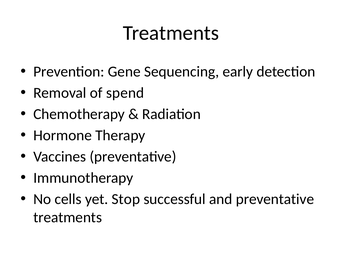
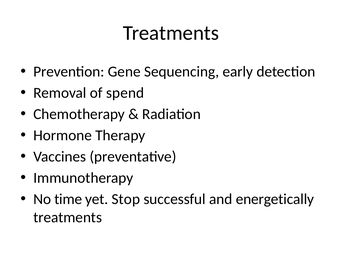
cells: cells -> time (68, 199)
and preventative: preventative -> energetically (275, 199)
